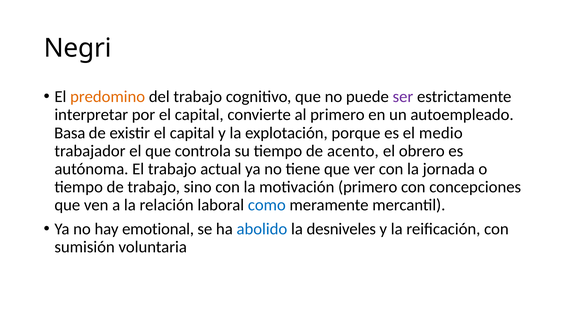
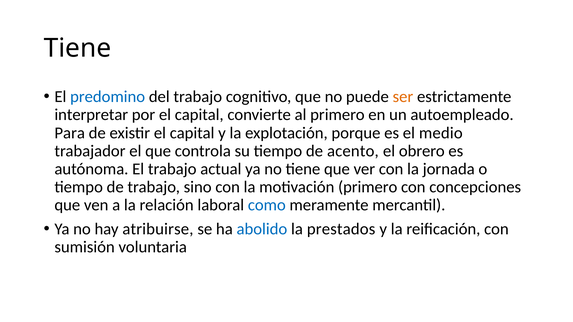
Negri: Negri -> Tiene (77, 48)
predomino colour: orange -> blue (108, 97)
ser colour: purple -> orange (403, 97)
Basa: Basa -> Para (70, 133)
emotional: emotional -> atribuirse (158, 229)
desniveles: desniveles -> prestados (341, 229)
